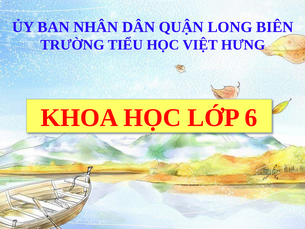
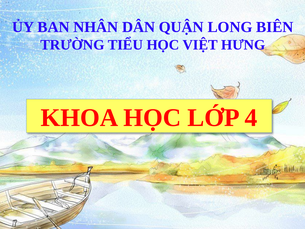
6: 6 -> 4 (251, 118)
